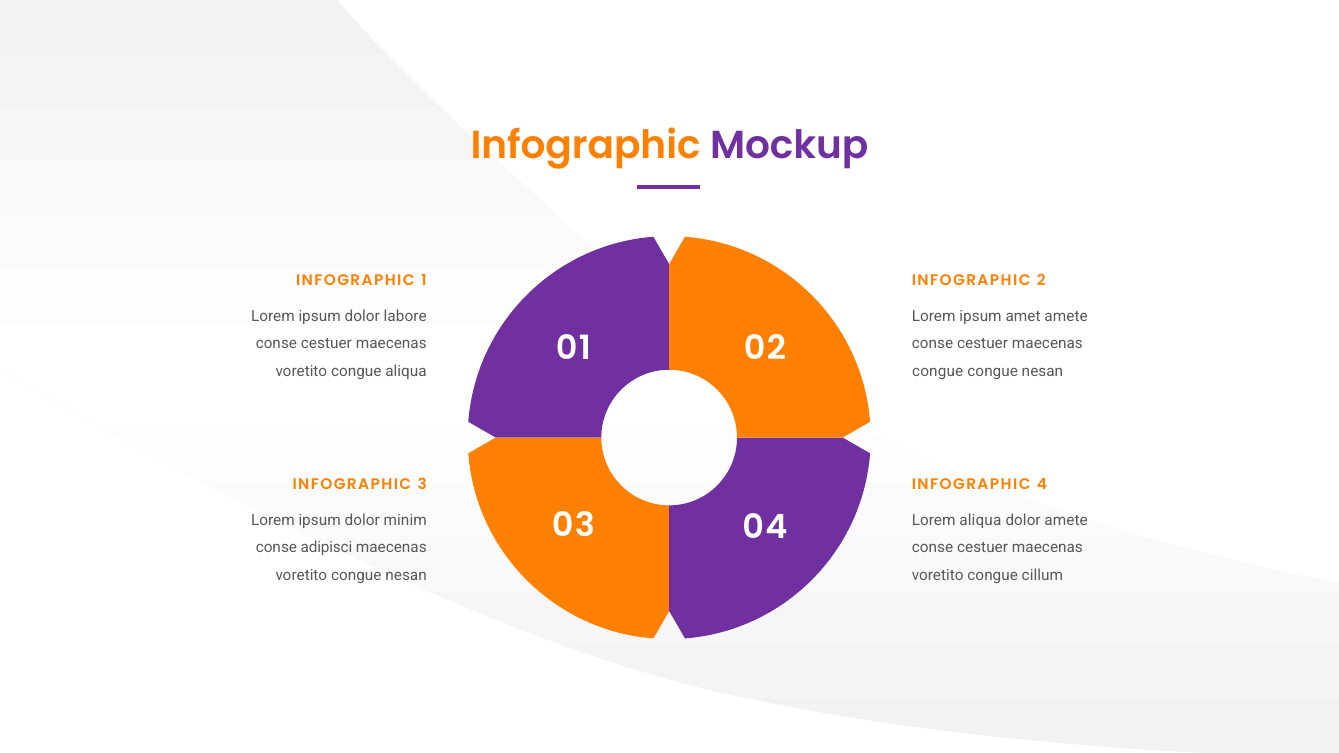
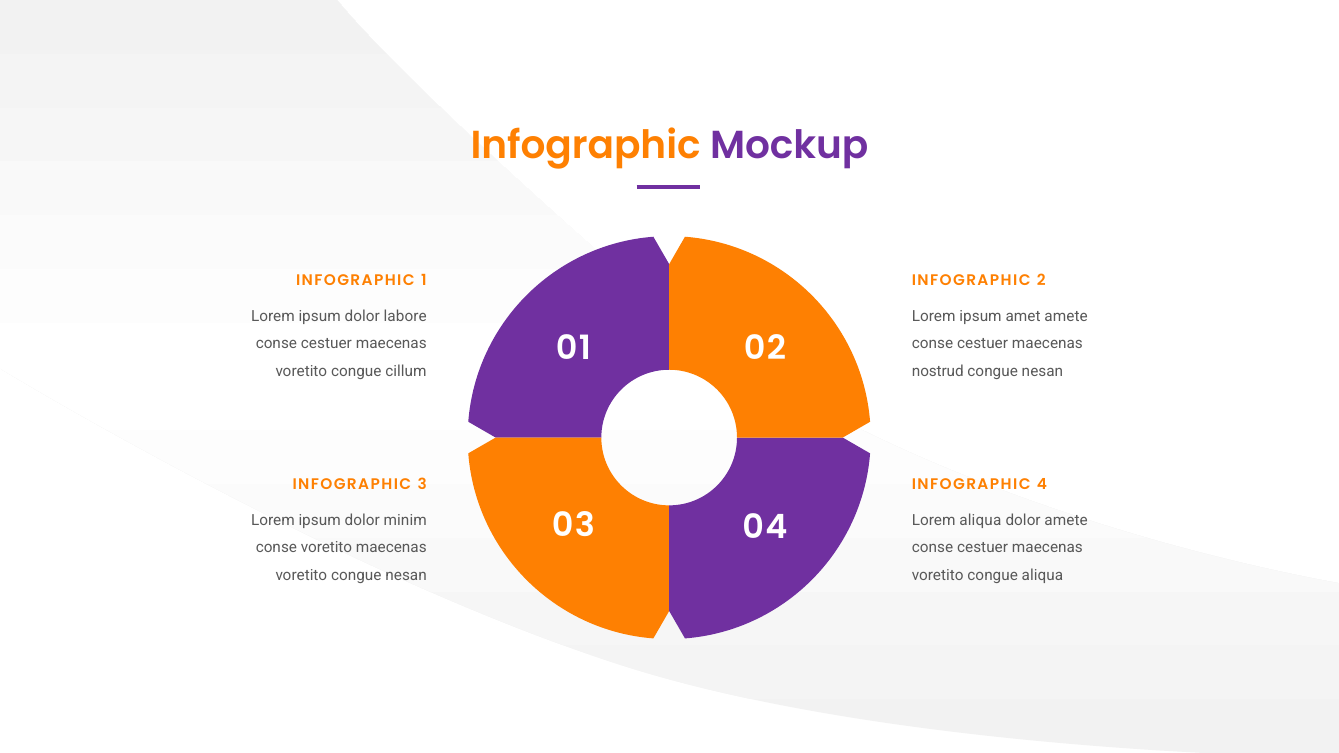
congue aliqua: aliqua -> cillum (406, 372)
congue: congue -> nostrud (938, 372)
conse adipisci: adipisci -> voretito (326, 548)
congue cillum: cillum -> aliqua (1042, 576)
